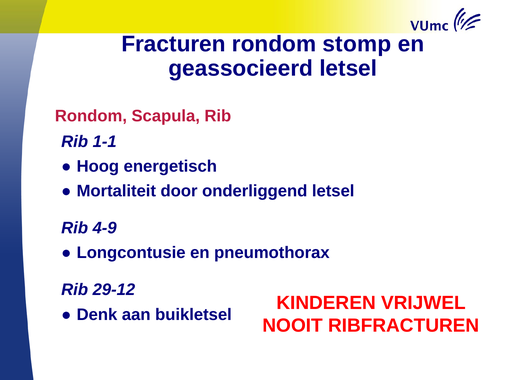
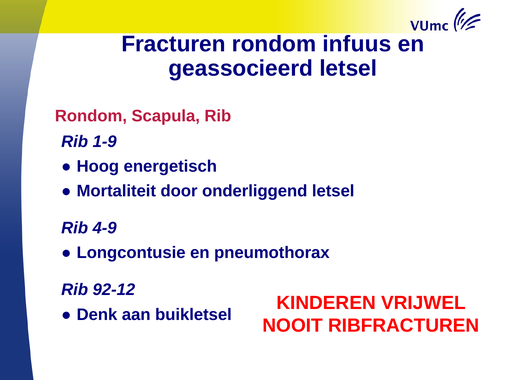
stomp: stomp -> infuus (357, 44)
1-1: 1-1 -> 1-9 (105, 141)
29-12: 29-12 -> 92-12 (114, 289)
